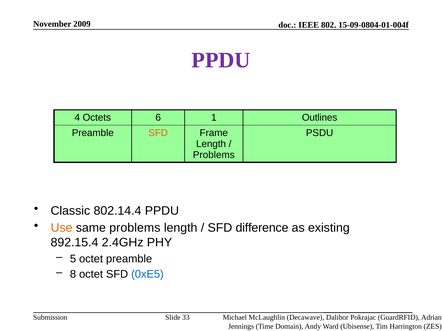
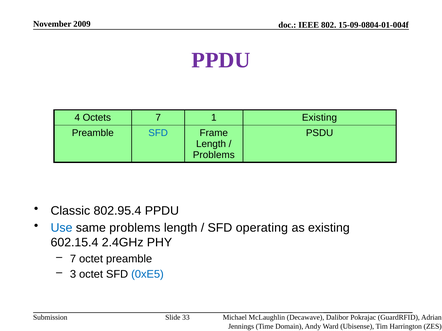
Octets 6: 6 -> 7 (158, 118)
1 Outlines: Outlines -> Existing (320, 118)
SFD colour: orange -> blue (158, 133)
802.14.4: 802.14.4 -> 802.95.4 (117, 211)
Use colour: orange -> blue (62, 228)
difference: difference -> operating (262, 228)
892.15.4: 892.15.4 -> 602.15.4 (74, 243)
5: 5 -> 7 (73, 259)
8: 8 -> 3 (73, 275)
